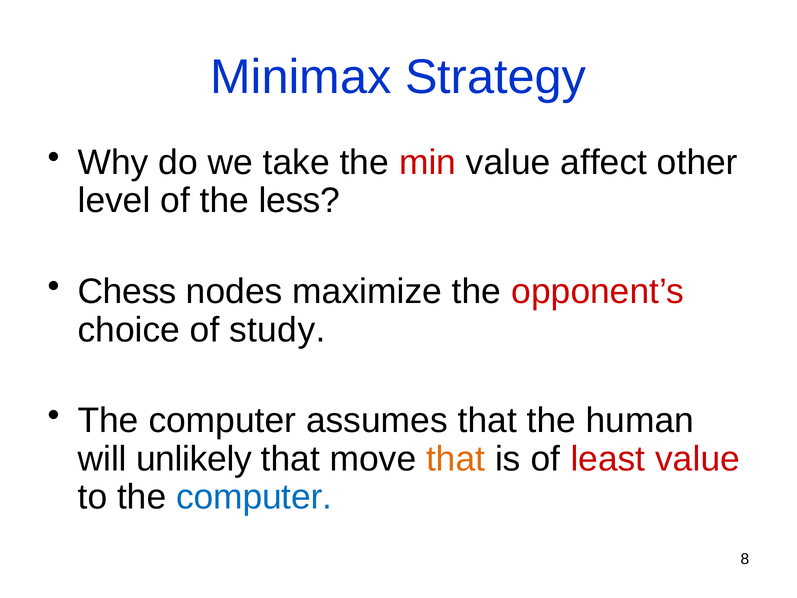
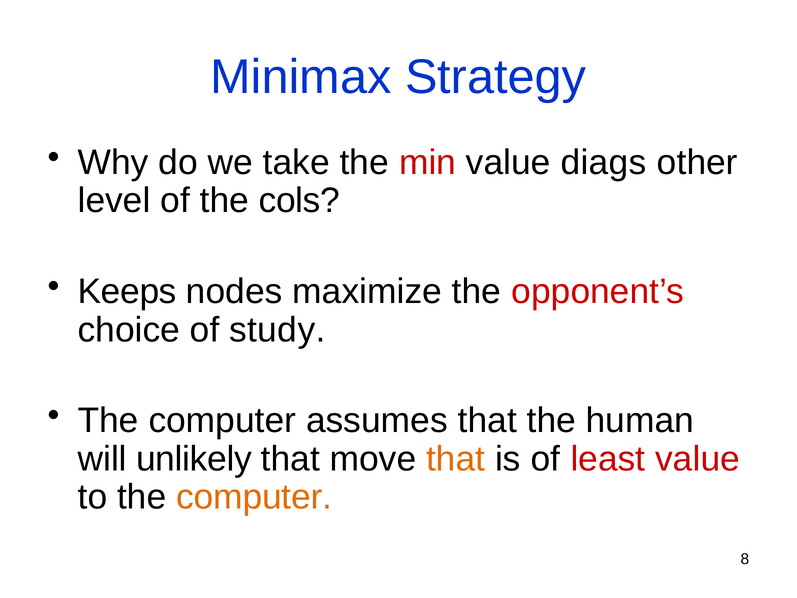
affect: affect -> diags (604, 162)
less: less -> cols (299, 201)
Chess: Chess -> Keeps (127, 291)
computer colour: blue -> orange (254, 497)
